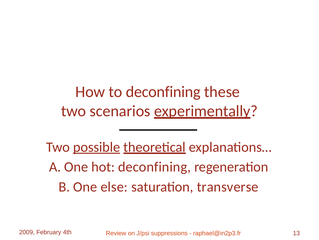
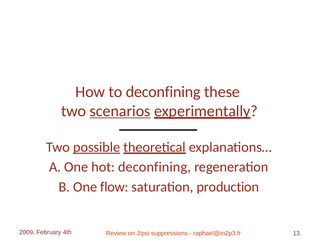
scenarios underline: none -> present (120, 111)
else: else -> flow (114, 186)
transverse: transverse -> production (228, 186)
